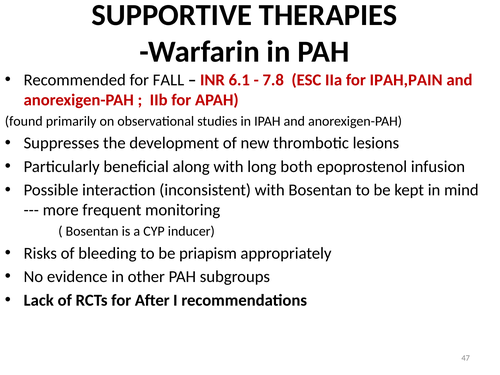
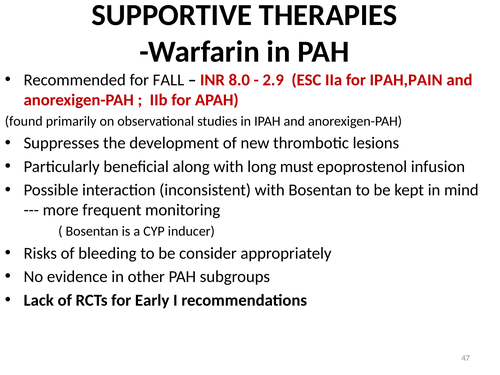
6.1: 6.1 -> 8.0 (239, 80)
7.8: 7.8 -> 2.9 (273, 80)
both: both -> must (297, 167)
priapism: priapism -> consider (208, 253)
After: After -> Early (152, 300)
